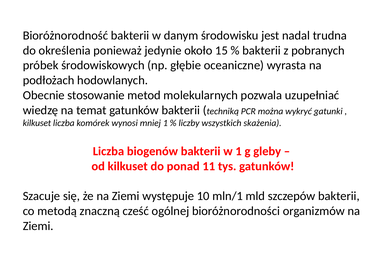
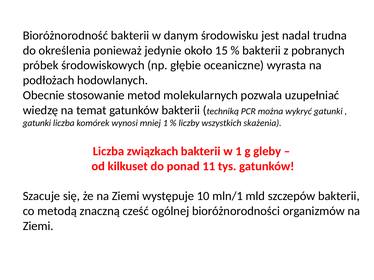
kilkuset: kilkuset -> gatunki (37, 123)
biogenów: biogenów -> związkach (152, 152)
